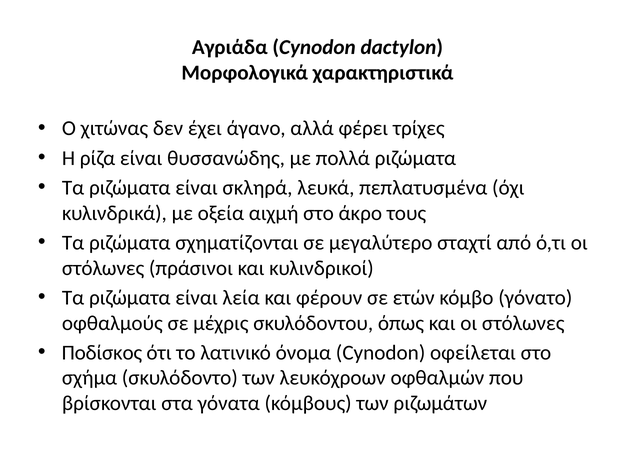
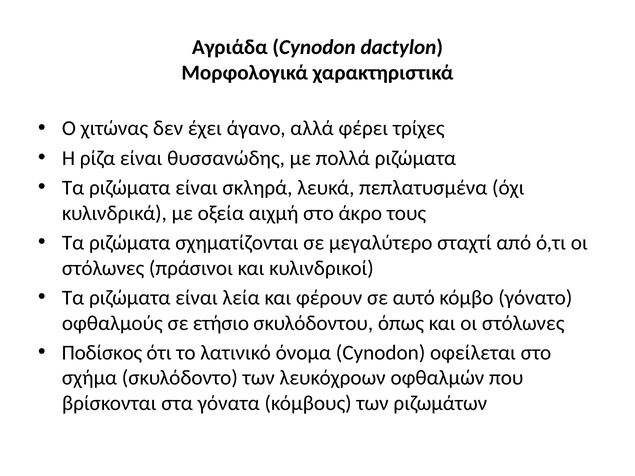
ετών: ετών -> αυτό (414, 298)
μέχρις: μέχρις -> ετήσιο (221, 323)
